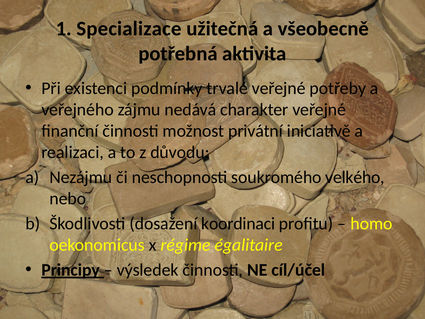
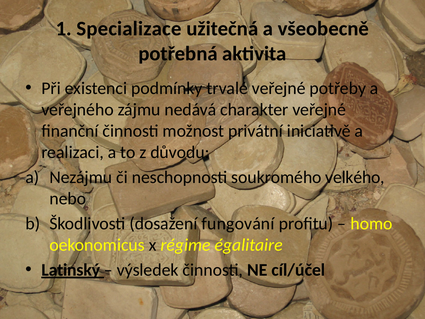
koordinaci: koordinaci -> fungování (238, 223)
Principy: Principy -> Latinský (71, 270)
